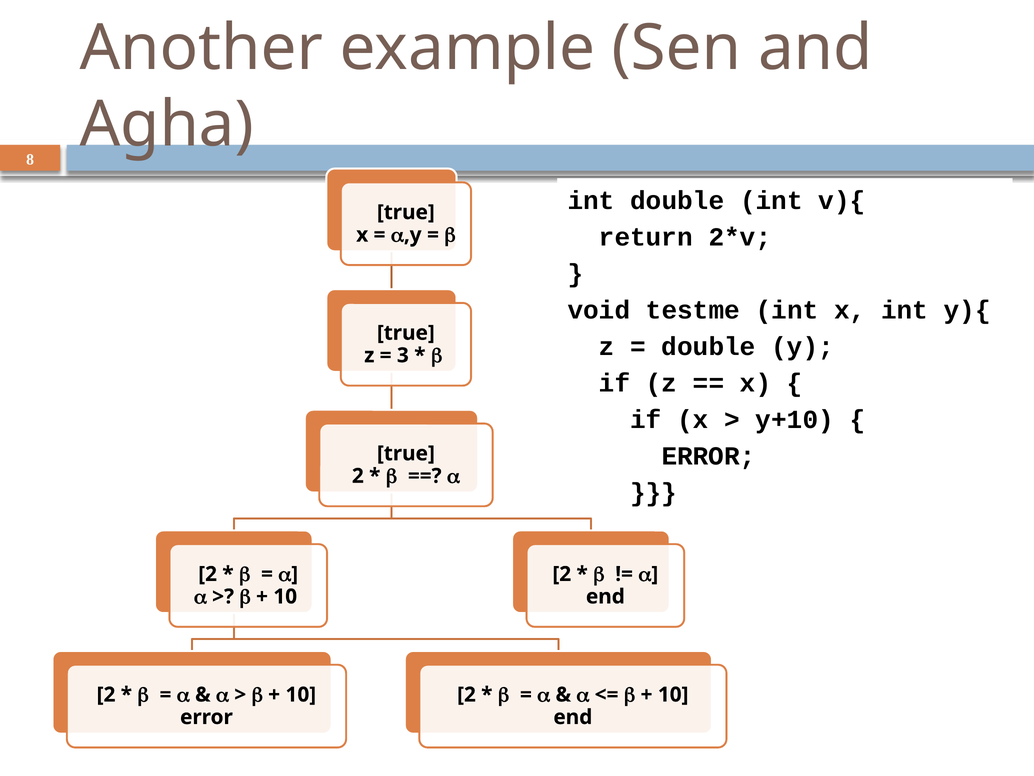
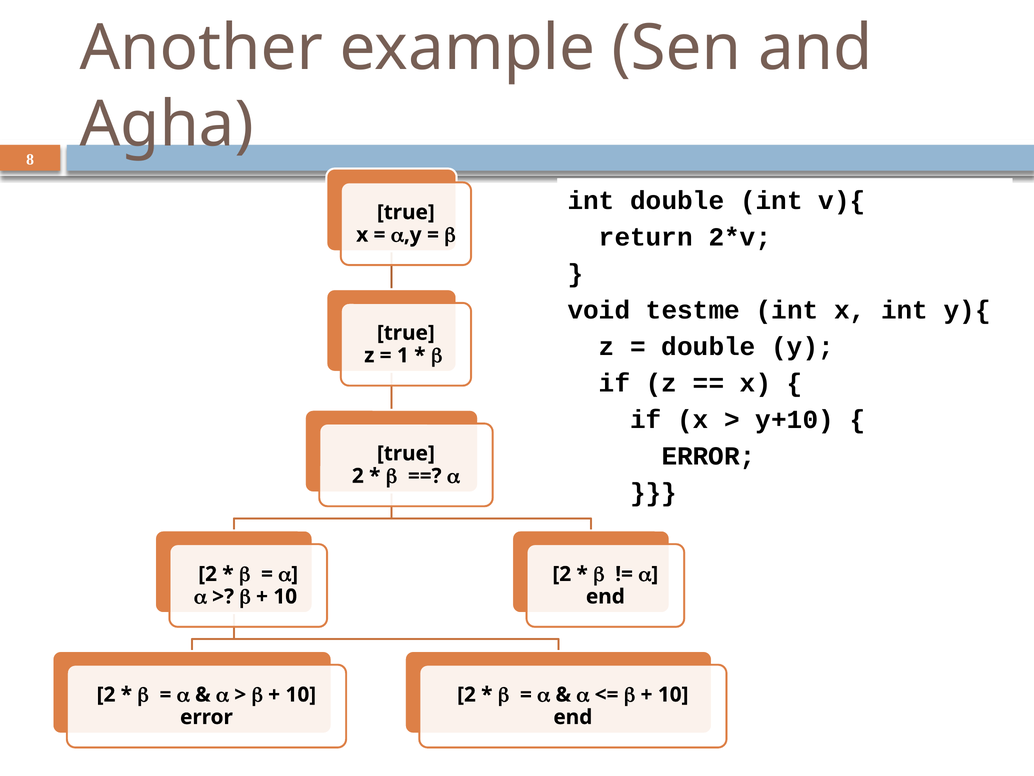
3: 3 -> 1 (403, 355)
